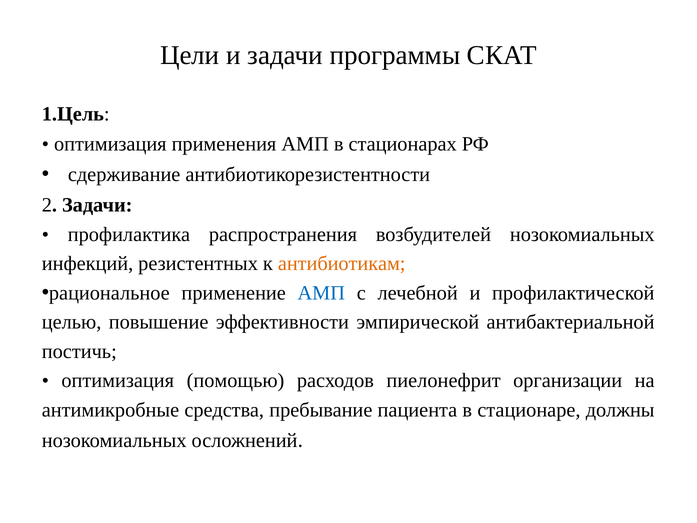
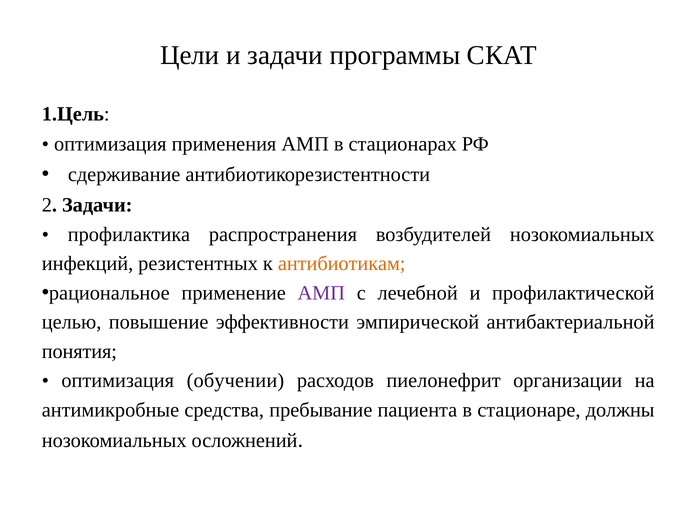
АМП colour: blue -> purple (321, 293)
постичь: постичь -> понятия (79, 351)
помощью: помощью -> обучении (235, 381)
